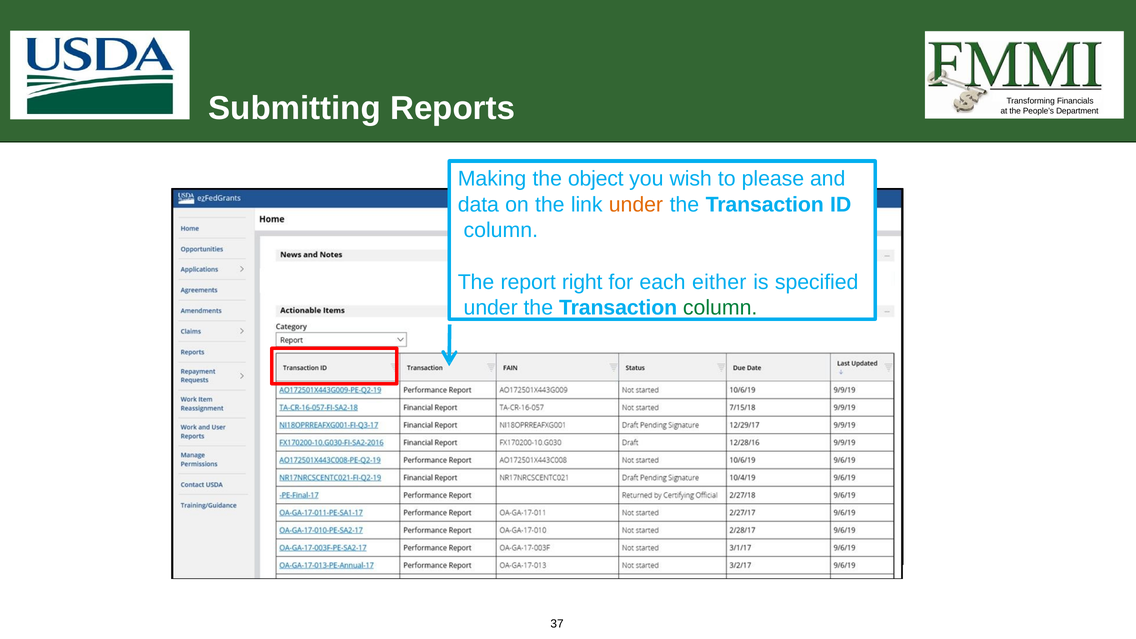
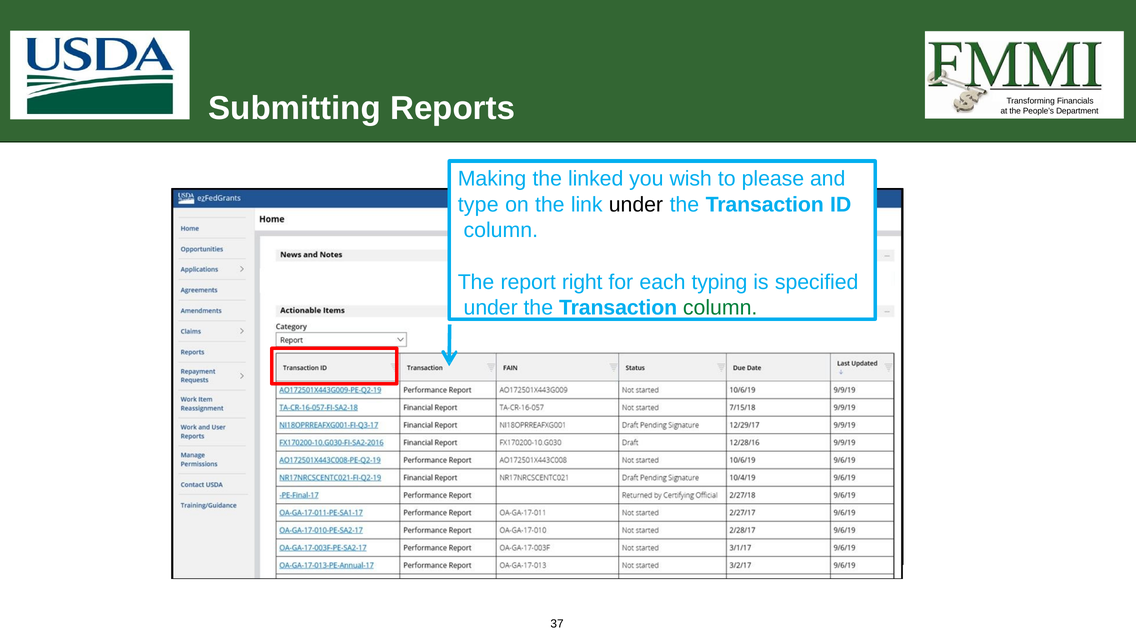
object: object -> linked (596, 179)
data: data -> type (478, 204)
under colour: orange -> black (636, 204)
either: either -> typing (719, 282)
